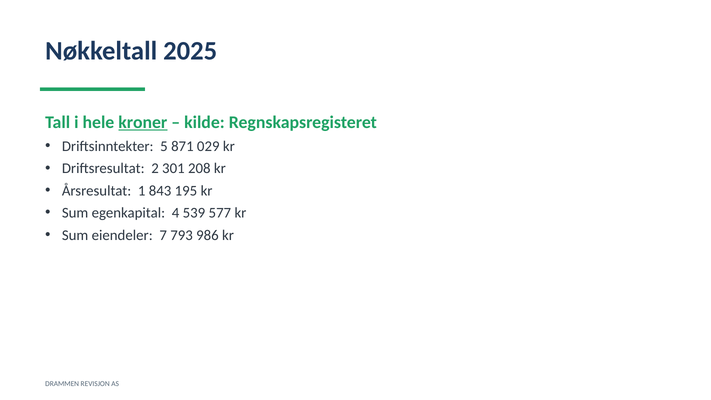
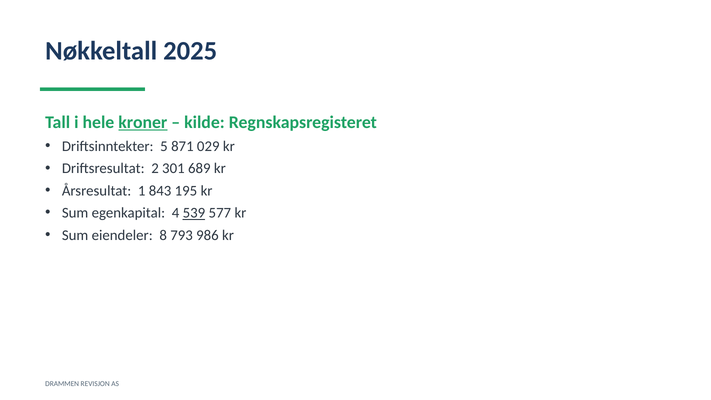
208: 208 -> 689 (199, 168)
539 underline: none -> present (194, 213)
7: 7 -> 8 (163, 235)
